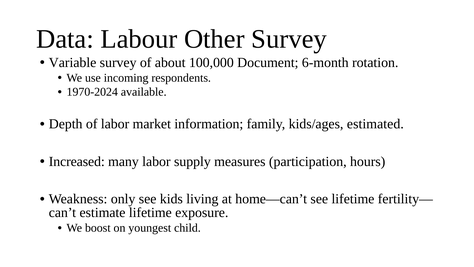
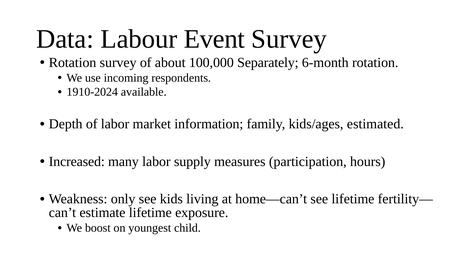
Other: Other -> Event (214, 39)
Variable: Variable -> Rotation (73, 62)
Document: Document -> Separately (268, 62)
1970-2024: 1970-2024 -> 1910-2024 (92, 92)
